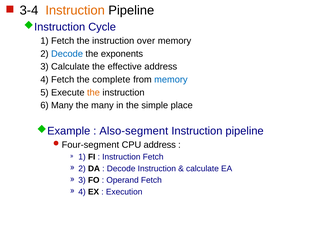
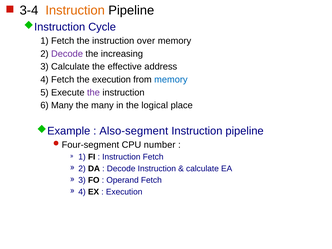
Decode colour: blue -> purple (67, 54)
exponents: exponents -> increasing (122, 54)
the complete: complete -> execution (111, 80)
the colour: orange -> purple (93, 92)
simple: simple -> logical (155, 105)
CPU address: address -> number (160, 145)
